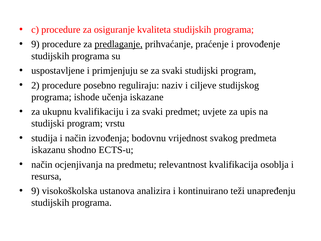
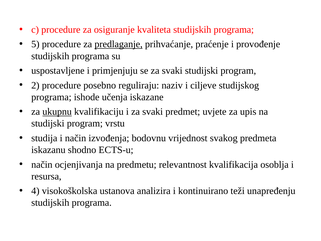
9: 9 -> 5 (35, 44)
ukupnu underline: none -> present (57, 112)
9: 9 -> 4 (35, 191)
